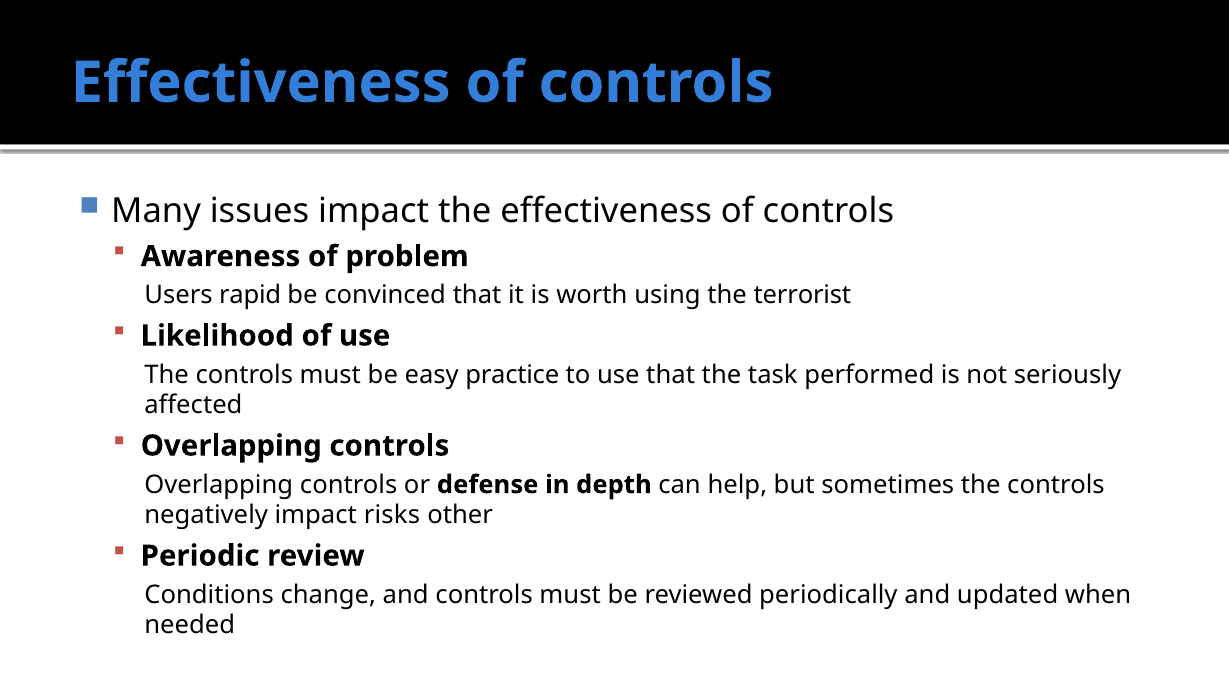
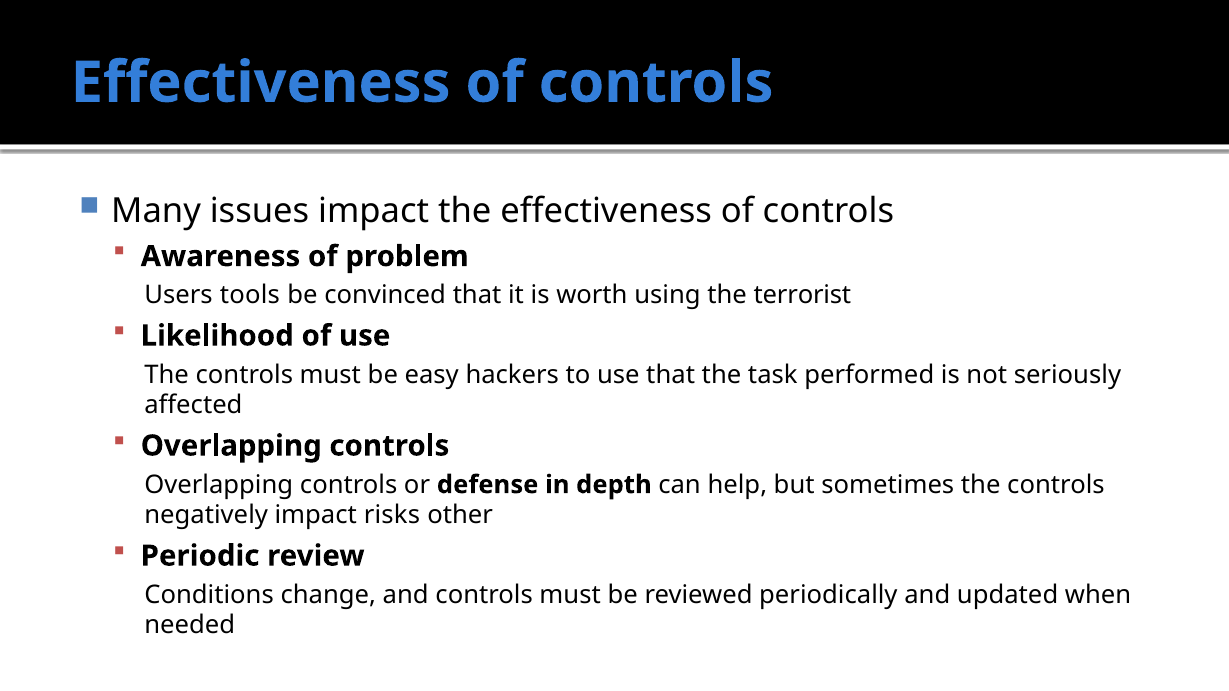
rapid: rapid -> tools (250, 295)
practice: practice -> hackers (512, 375)
